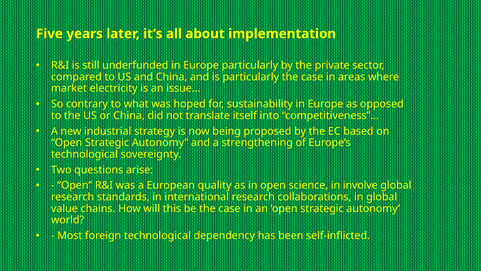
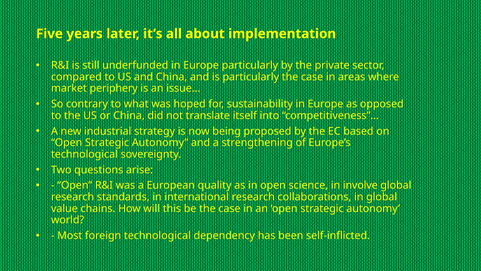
electricity: electricity -> periphery (114, 88)
